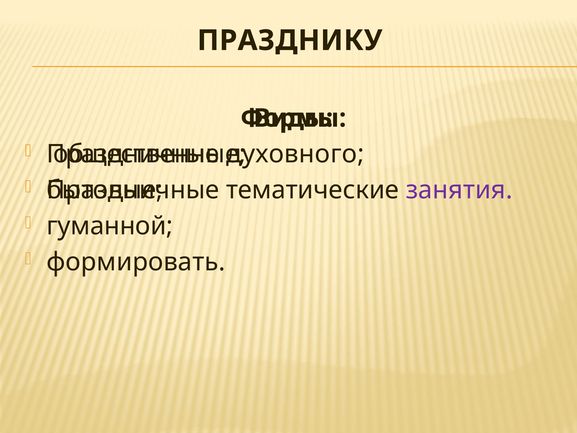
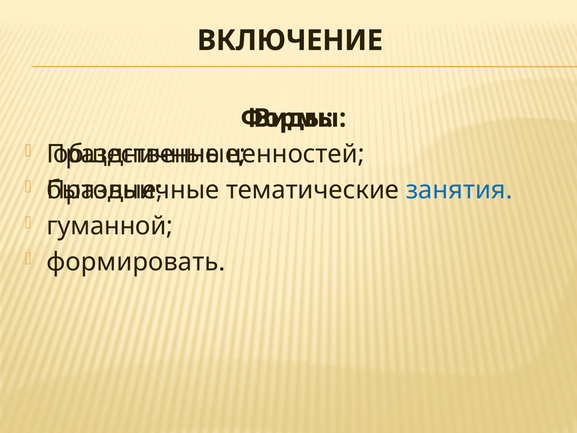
ПРАЗДНИКУ: ПРАЗДНИКУ -> ВКЛЮЧЕНИЕ (290, 40)
духовного: духовного -> ценностей (295, 154)
занятия colour: purple -> blue (459, 190)
